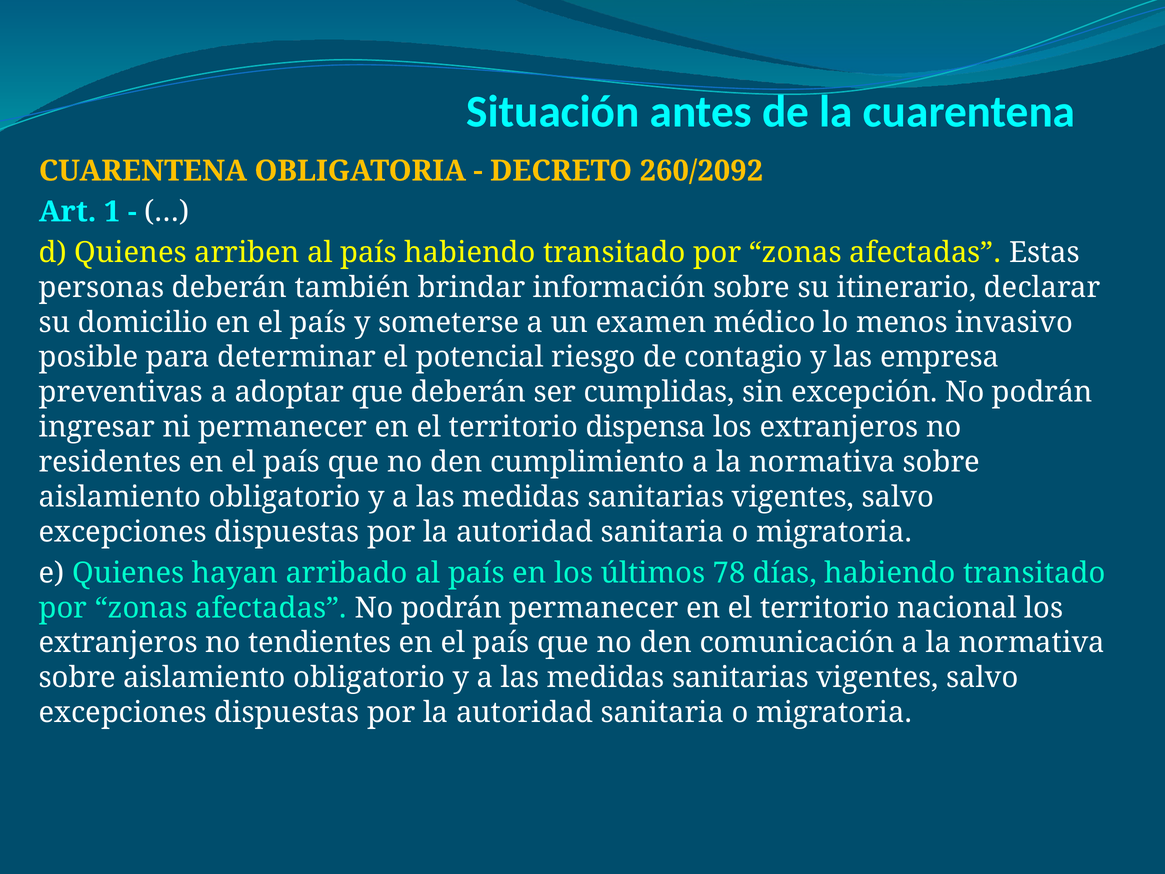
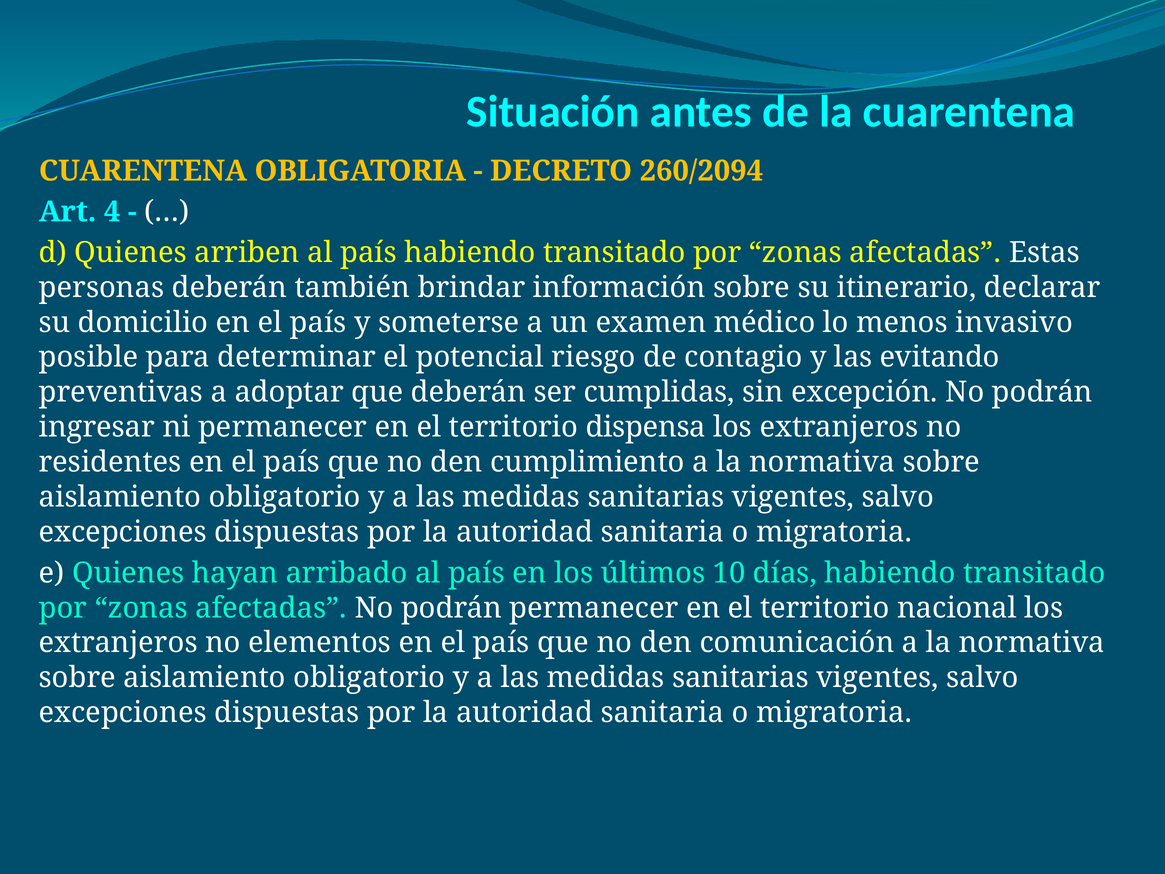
260/2092: 260/2092 -> 260/2094 (701, 171)
1: 1 -> 4 (112, 212)
empresa: empresa -> evitando (940, 357)
78: 78 -> 10 (729, 573)
tendientes: tendientes -> elementos (320, 643)
